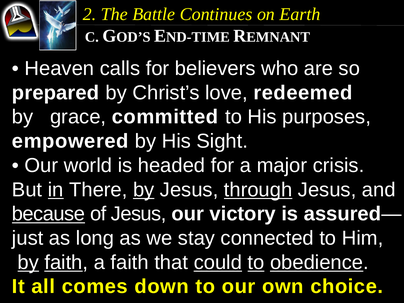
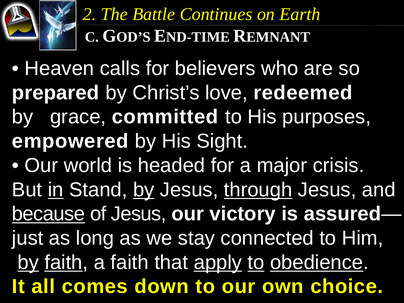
There: There -> Stand (98, 190)
could: could -> apply (218, 262)
